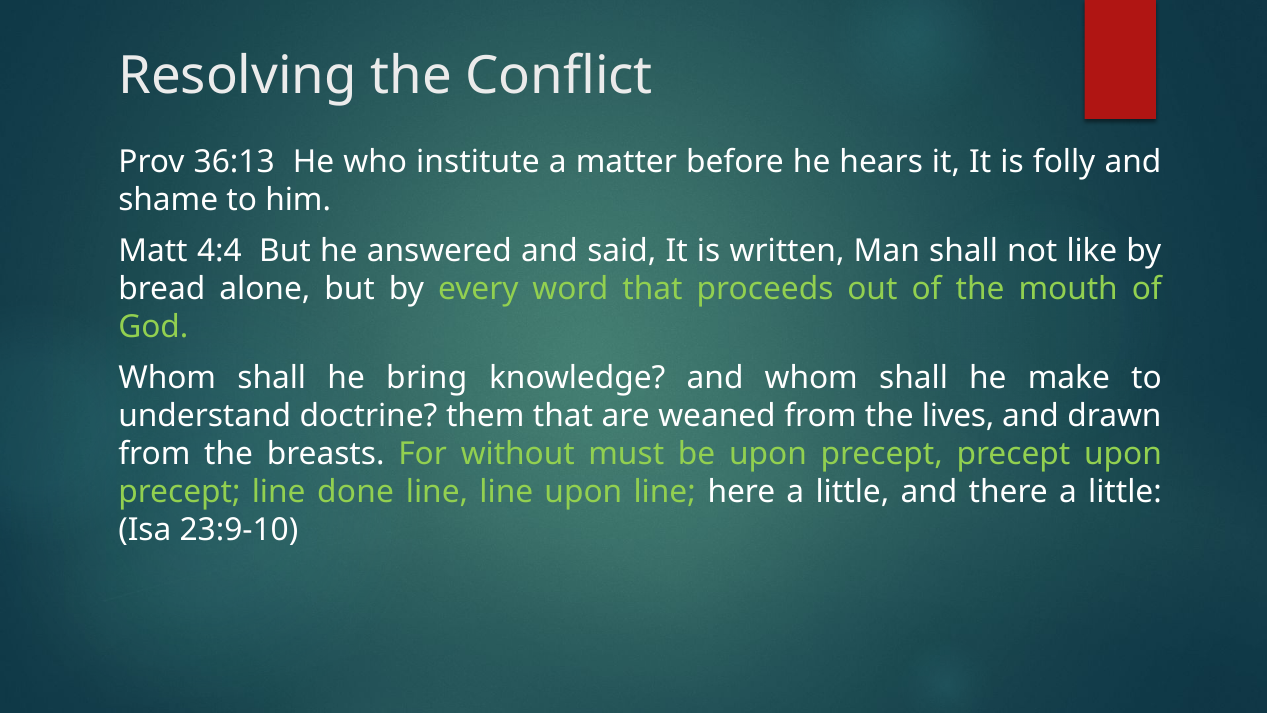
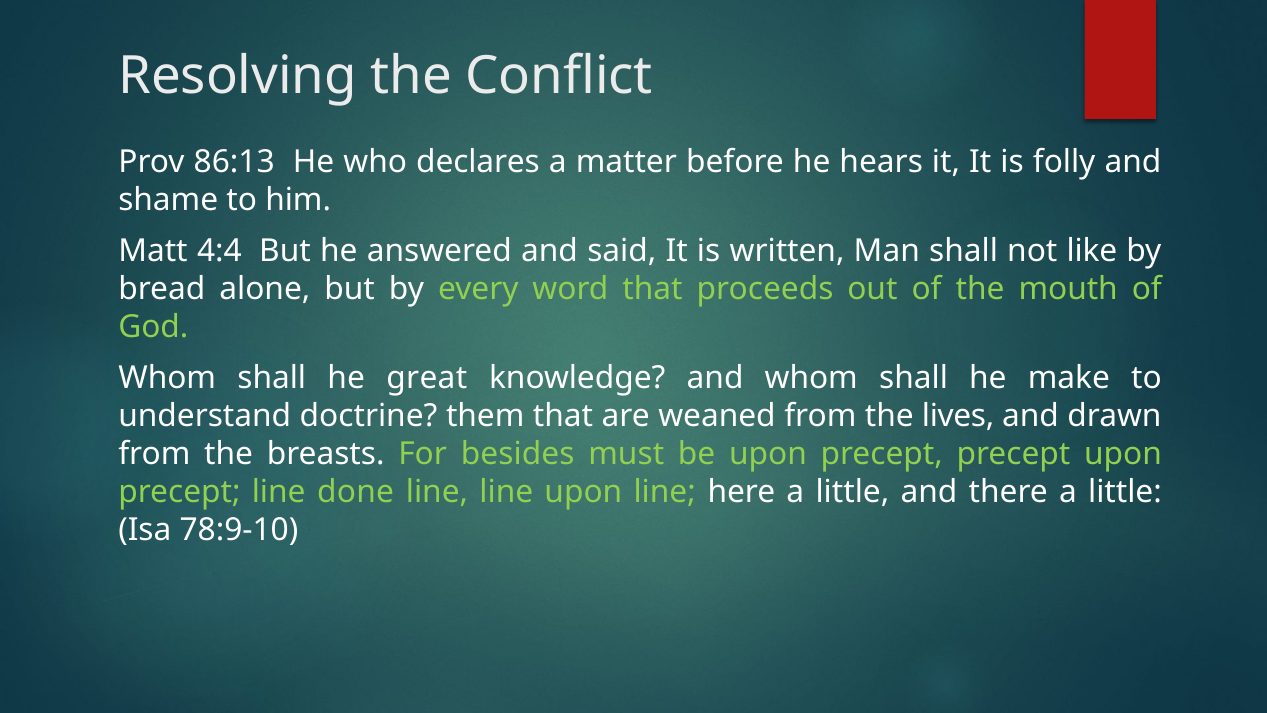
36:13: 36:13 -> 86:13 (234, 162)
institute: institute -> declares (478, 162)
bring: bring -> great (427, 378)
without: without -> besides (518, 454)
23:9-10: 23:9-10 -> 78:9-10 (239, 530)
